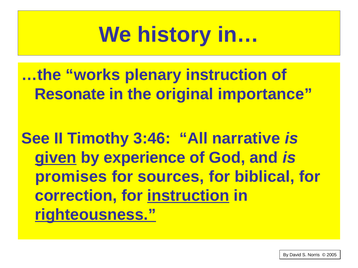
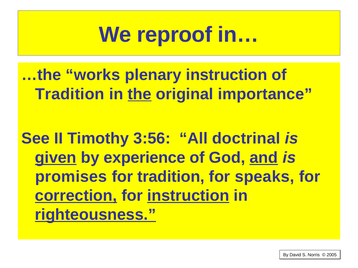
history: history -> reproof (175, 35)
Resonate: Resonate -> Tradition (70, 94)
the underline: none -> present (140, 94)
3:46: 3:46 -> 3:56 (152, 139)
narrative: narrative -> doctrinal (246, 139)
and underline: none -> present (264, 158)
for sources: sources -> tradition (171, 177)
biblical: biblical -> speaks (265, 177)
correction underline: none -> present (76, 196)
